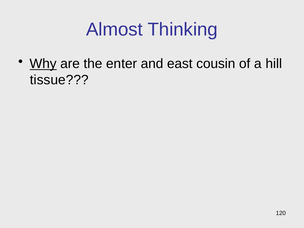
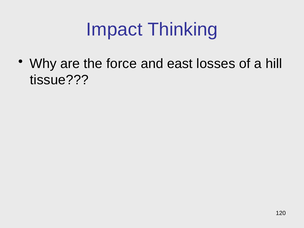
Almost: Almost -> Impact (114, 29)
Why underline: present -> none (43, 64)
enter: enter -> force (122, 64)
cousin: cousin -> losses (216, 64)
